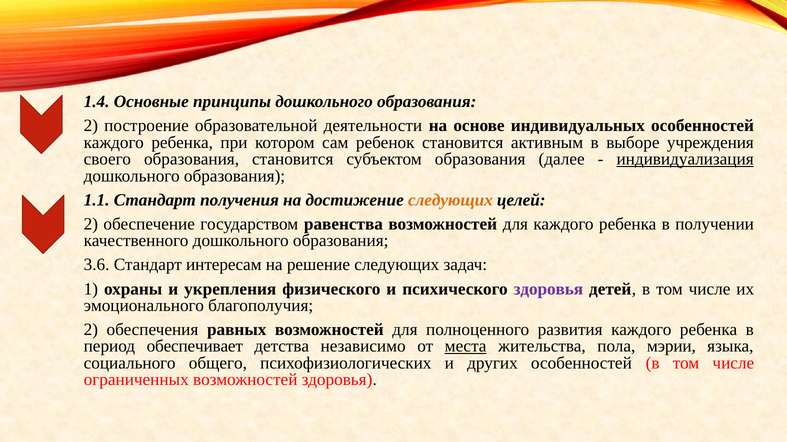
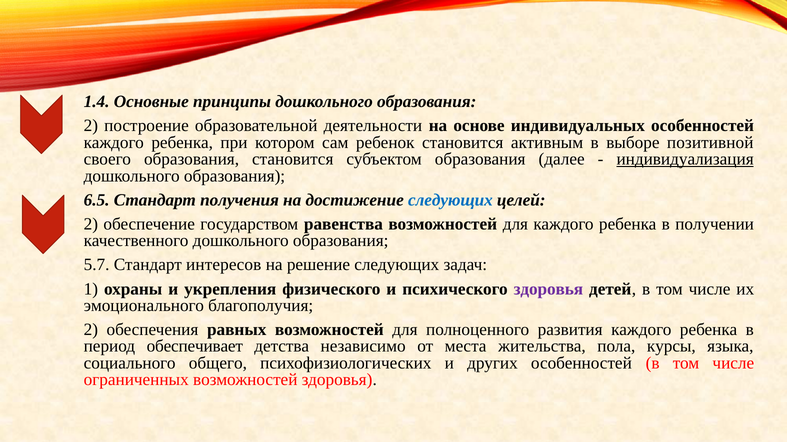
учреждения: учреждения -> позитивной (710, 143)
1.1: 1.1 -> 6.5 (97, 200)
следующих colour: orange -> blue (450, 200)
3.6: 3.6 -> 5.7 (97, 265)
интересам: интересам -> интересов (224, 265)
места underline: present -> none (466, 347)
мэрии: мэрии -> курсы (671, 347)
